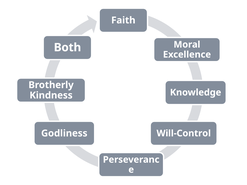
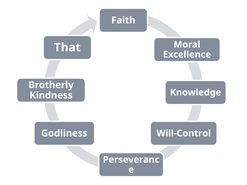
Both: Both -> That (67, 48)
